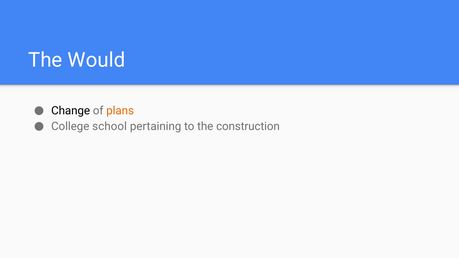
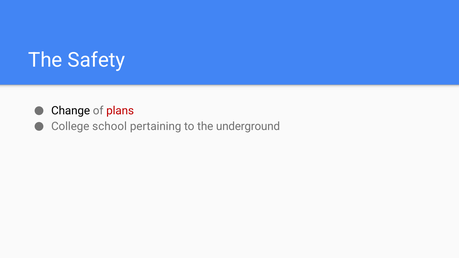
Would: Would -> Safety (96, 60)
plans colour: orange -> red (120, 111)
construction: construction -> underground (248, 127)
